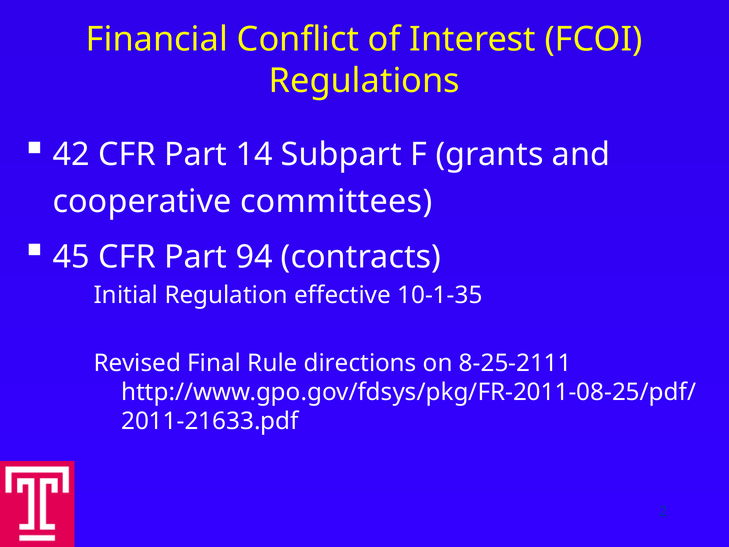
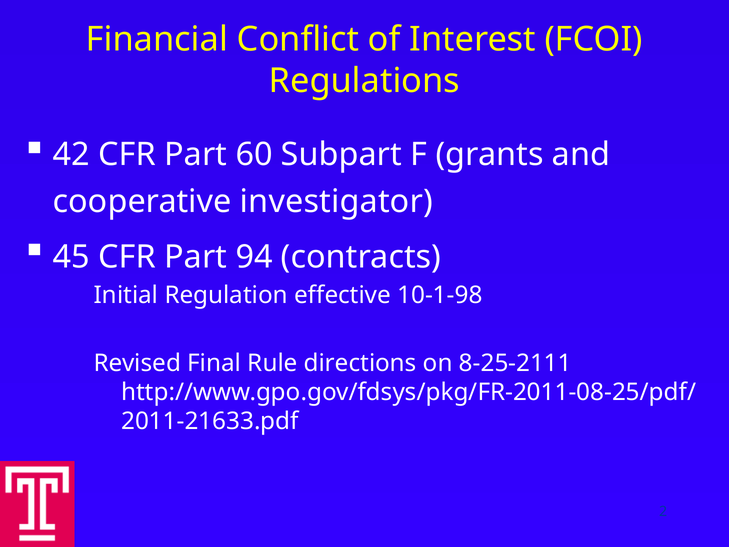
14: 14 -> 60 (254, 155)
committees: committees -> investigator (336, 201)
10-1-35: 10-1-35 -> 10-1-98 (440, 295)
